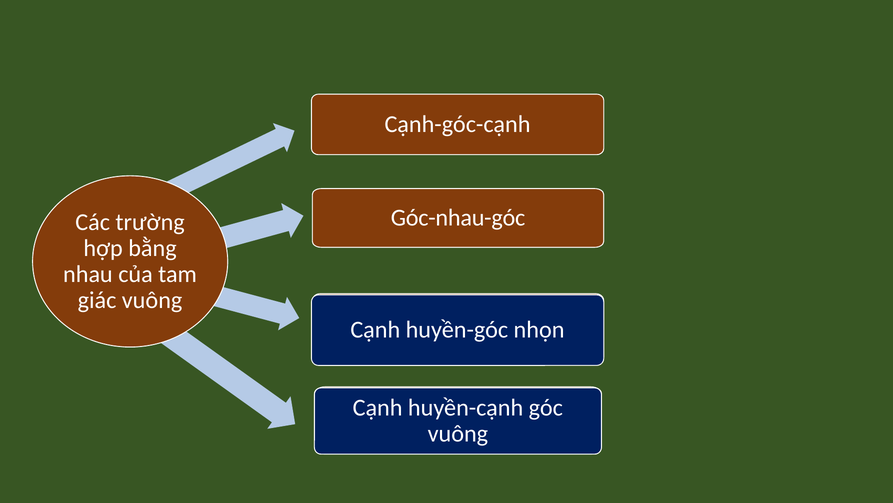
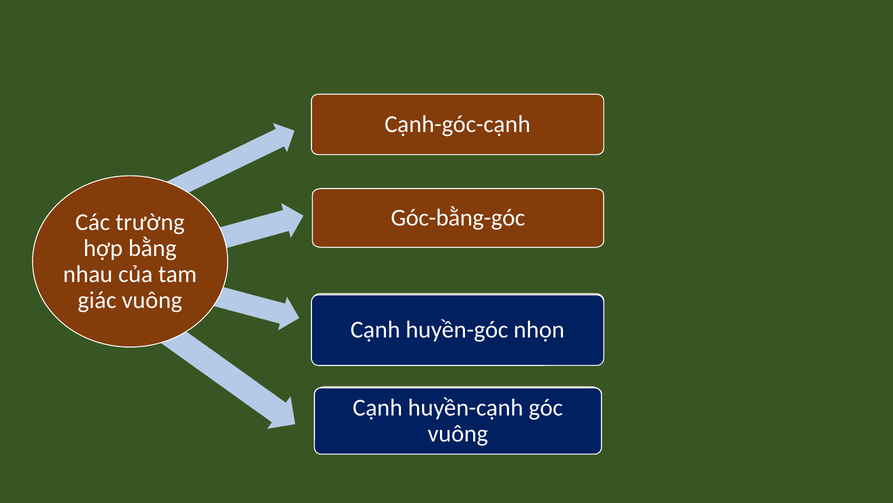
Góc-nhau-góc: Góc-nhau-góc -> Góc-bằng-góc (458, 217)
